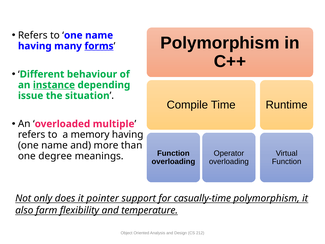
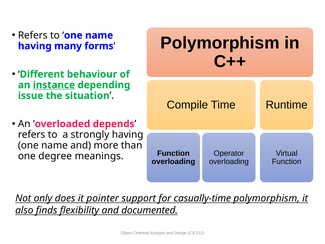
forms underline: present -> none (99, 46)
multiple: multiple -> depends (114, 124)
memory: memory -> strongly (90, 135)
farm: farm -> finds (47, 210)
temperature: temperature -> documented (150, 210)
